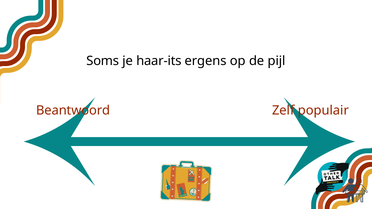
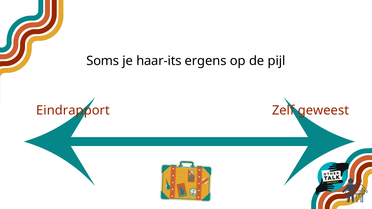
Beantwoord: Beantwoord -> Eindrapport (73, 111)
populair: populair -> geweest (323, 111)
